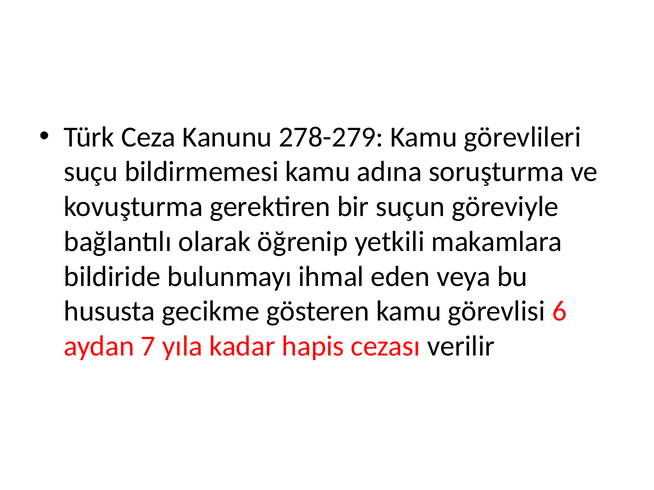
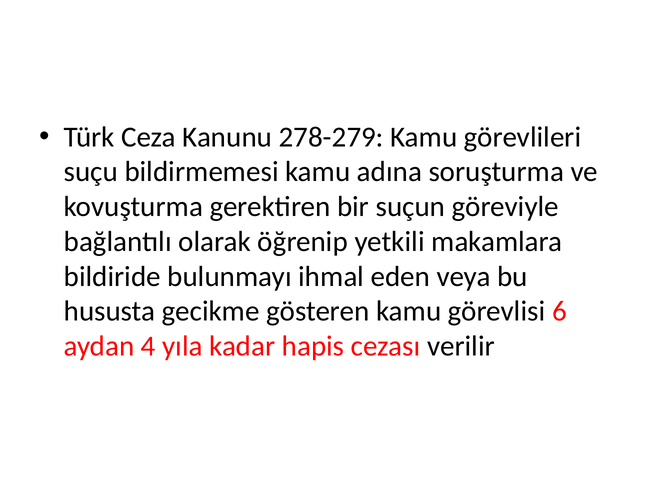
7: 7 -> 4 (148, 347)
